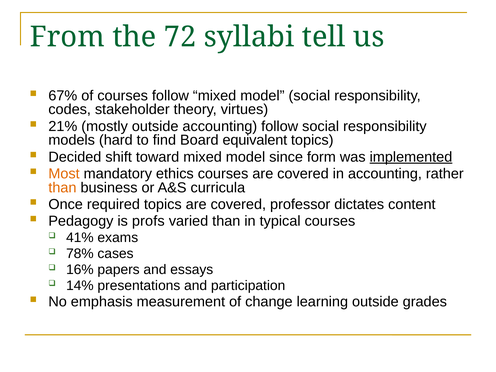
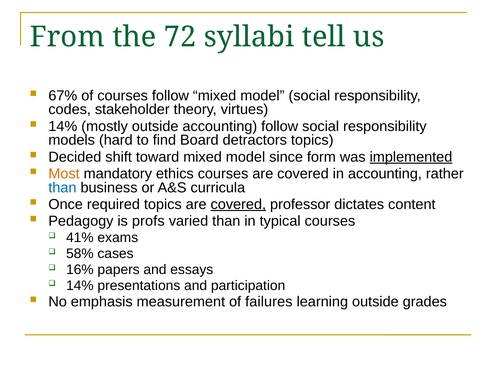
21%: 21% -> 14% (63, 126)
equivalent: equivalent -> detractors (255, 140)
than colour: orange -> blue (62, 188)
covered underline: none -> present (238, 204)
78%: 78% -> 58% (80, 253)
change: change -> failures (269, 302)
